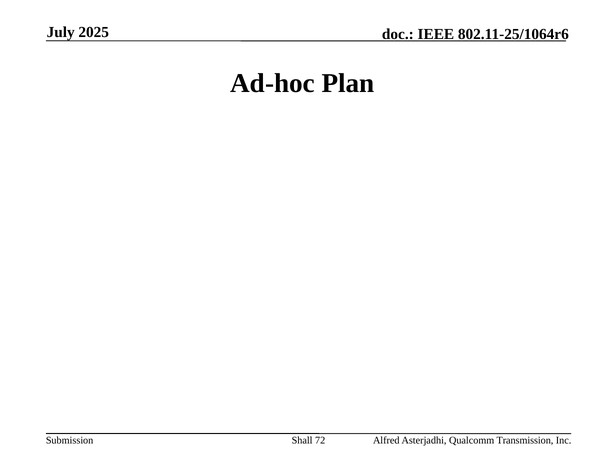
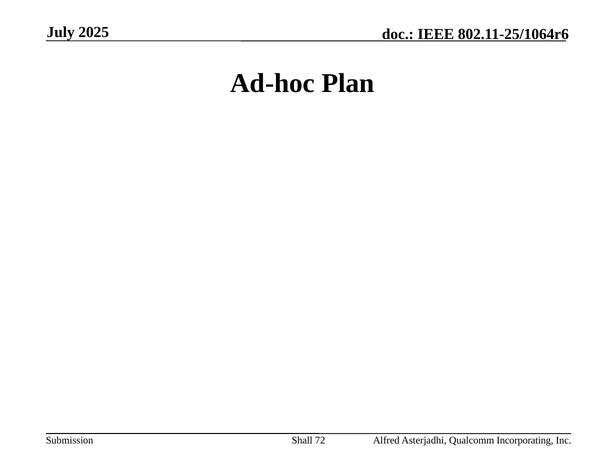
Transmission: Transmission -> Incorporating (525, 440)
